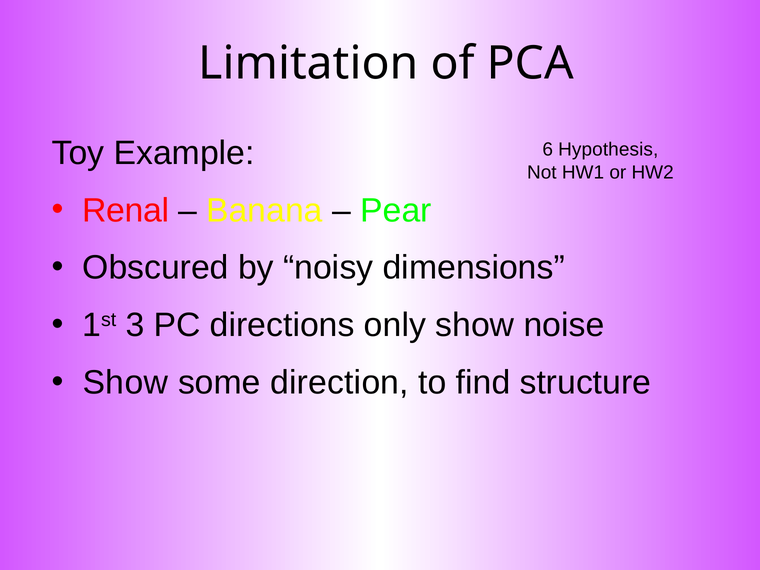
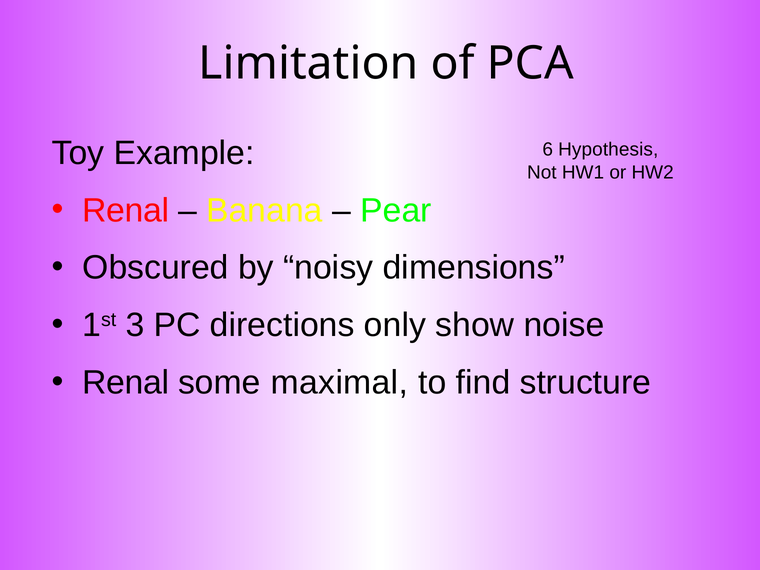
Show: Show -> Renal (126, 383)
direction: direction -> maximal (339, 383)
